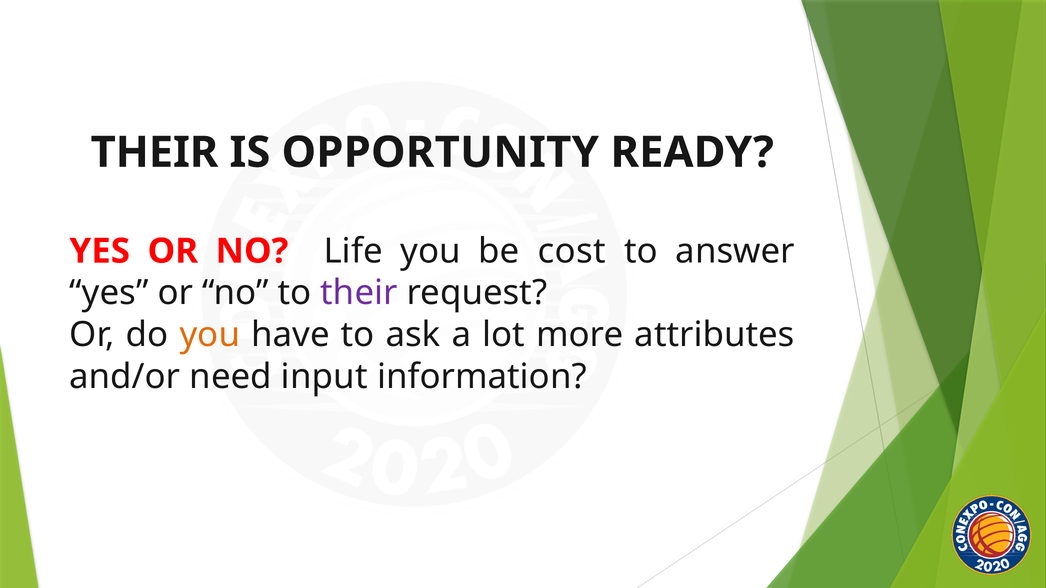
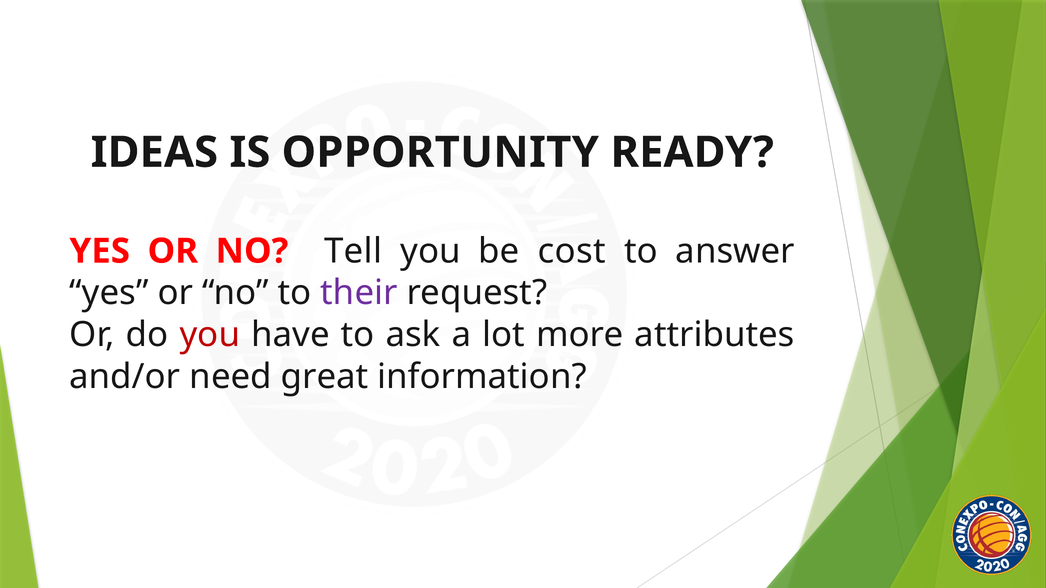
THEIR: THEIR -> IDEAS (154, 153)
Life: Life -> Tell (353, 251)
you colour: orange -> red (210, 335)
input: input -> great (325, 377)
